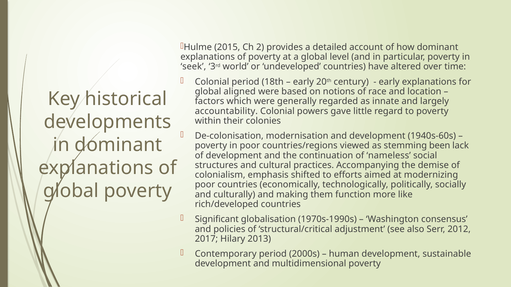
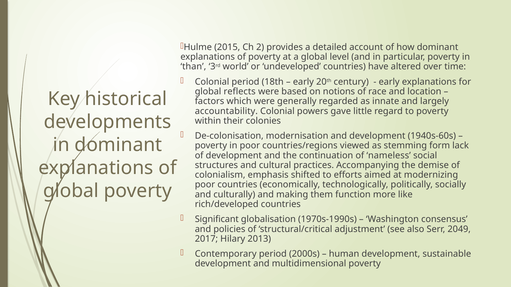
seek: seek -> than (193, 67)
aligned: aligned -> reflects (240, 92)
been: been -> form (440, 146)
2012: 2012 -> 2049 (459, 229)
